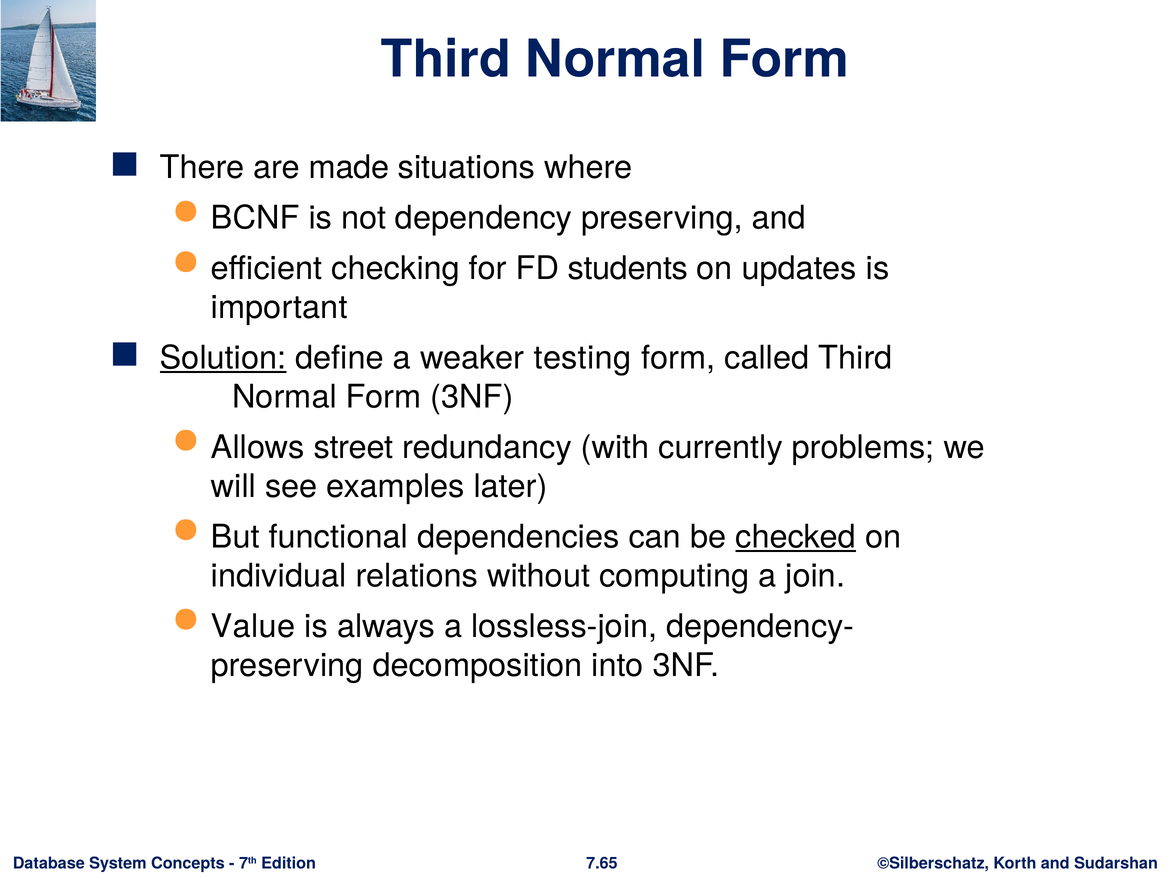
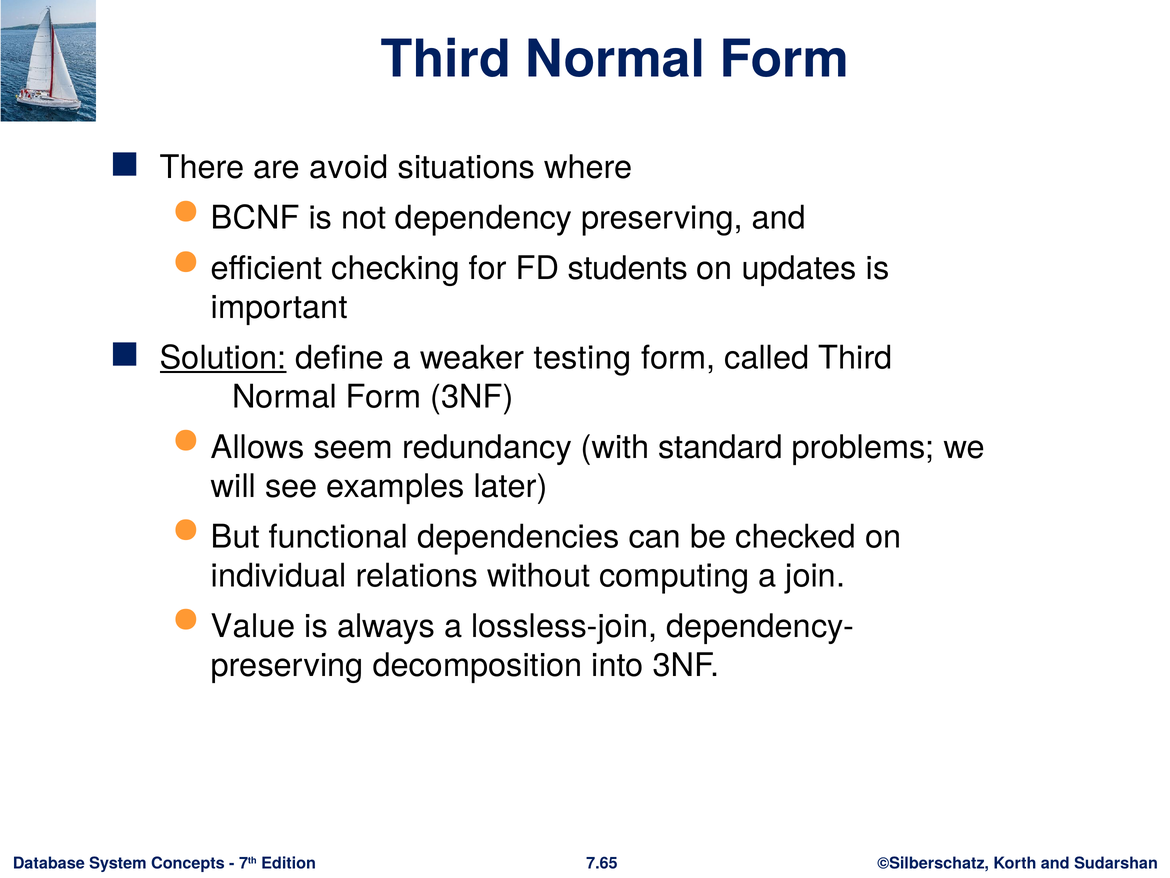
made: made -> avoid (349, 168)
street: street -> seem (353, 447)
currently: currently -> standard (721, 447)
checked underline: present -> none (796, 537)
